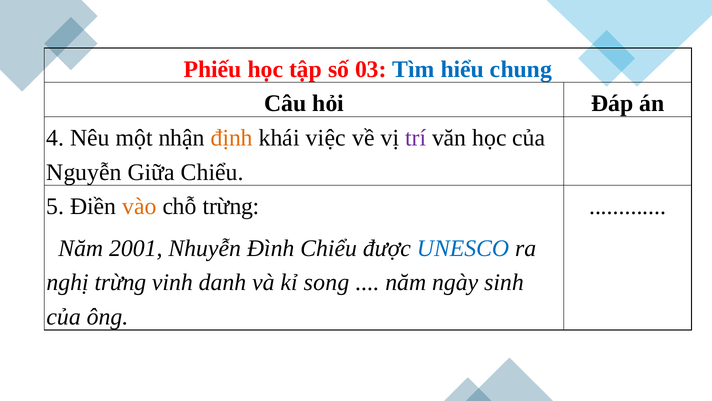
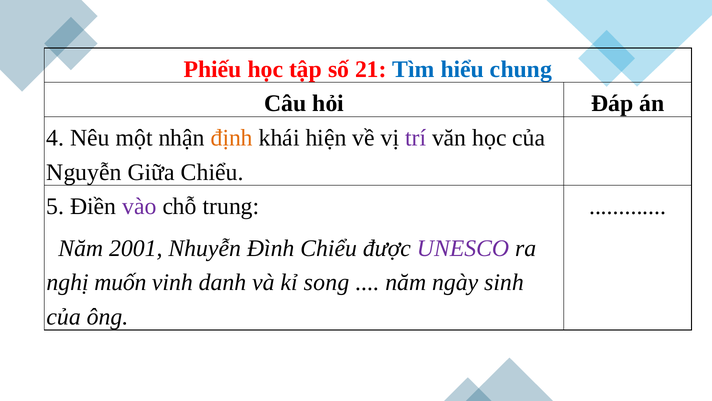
03: 03 -> 21 (371, 69)
việc: việc -> hiện (326, 138)
vào colour: orange -> purple (139, 206)
chỗ trừng: trừng -> trung (231, 206)
UNESCO colour: blue -> purple (463, 248)
nghị trừng: trừng -> muốn (120, 282)
